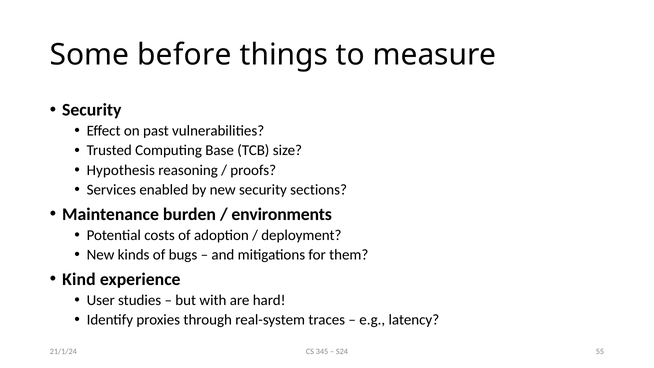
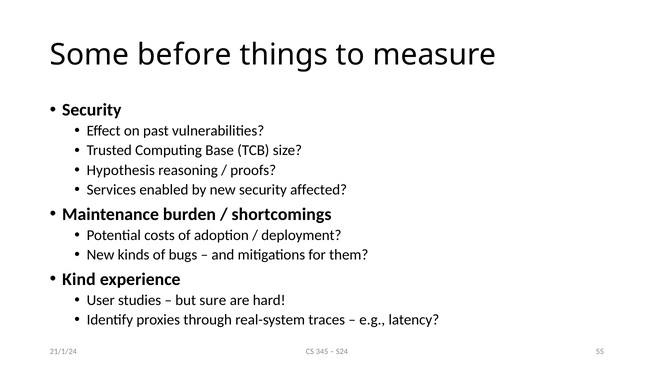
sections: sections -> affected (319, 190)
environments: environments -> shortcomings (282, 214)
with: with -> sure (213, 300)
